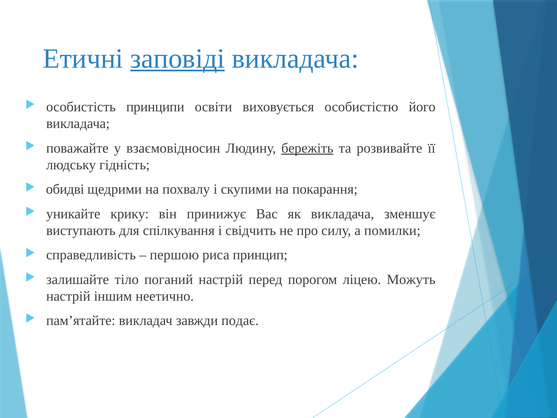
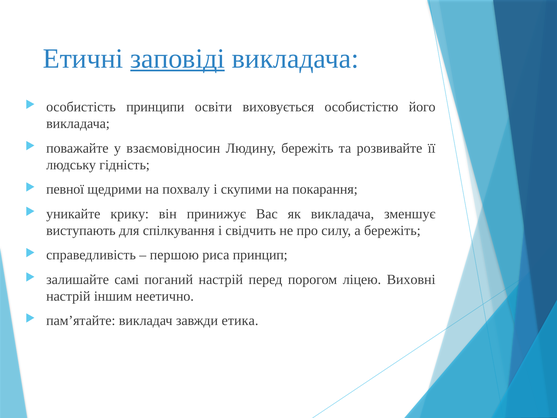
бережіть underline: present -> none (307, 148)
обидві: обидві -> певної (65, 189)
а помилки: помилки -> бережіть (392, 230)
тіло: тіло -> самі (127, 279)
Можуть: Можуть -> Виховні (411, 279)
подає: подає -> етика (240, 320)
